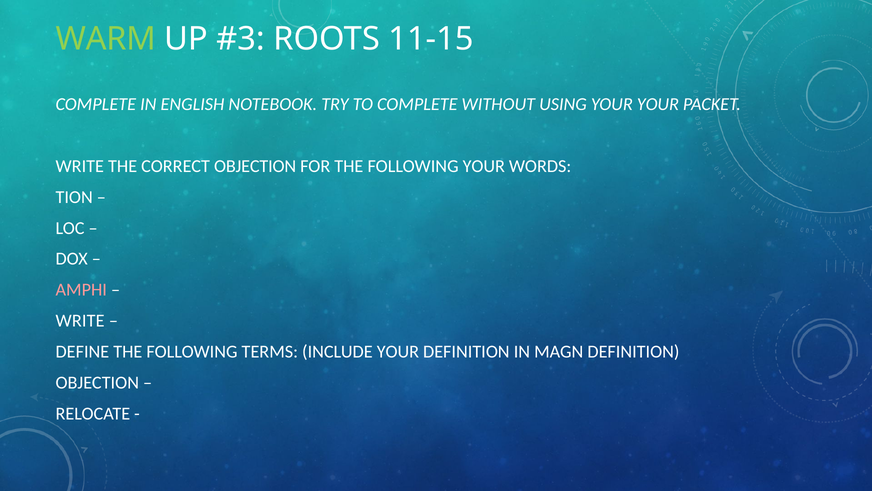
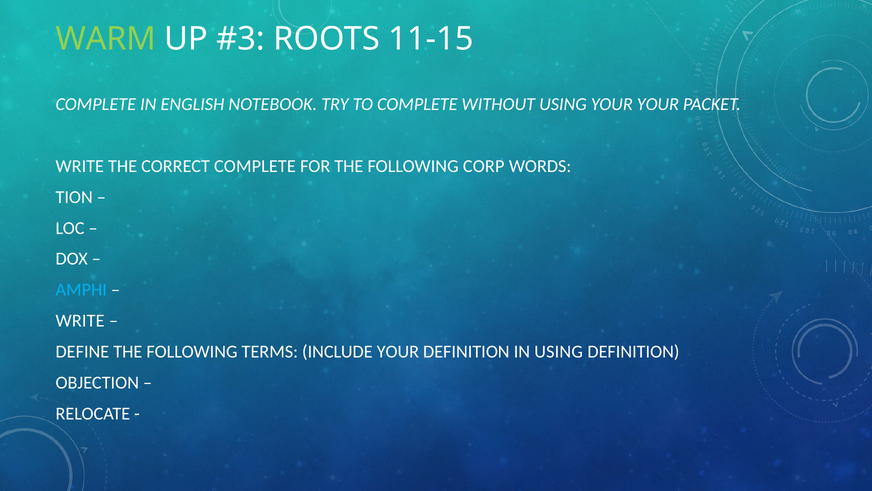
CORRECT OBJECTION: OBJECTION -> COMPLETE (255, 166)
FOLLOWING YOUR: YOUR -> CORP (484, 166)
AMPHI colour: pink -> light blue (81, 290)
IN MAGN: MAGN -> USING (559, 351)
